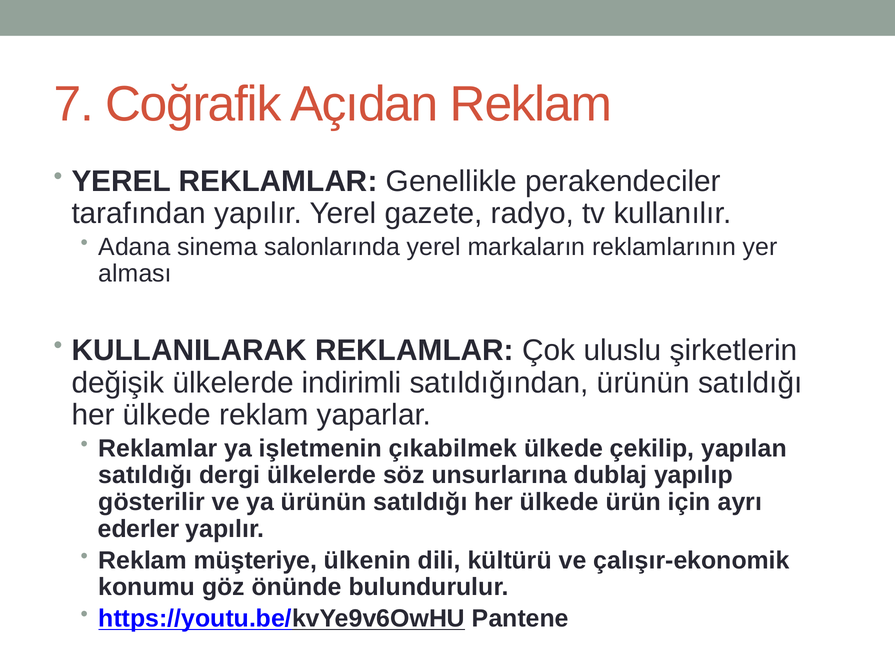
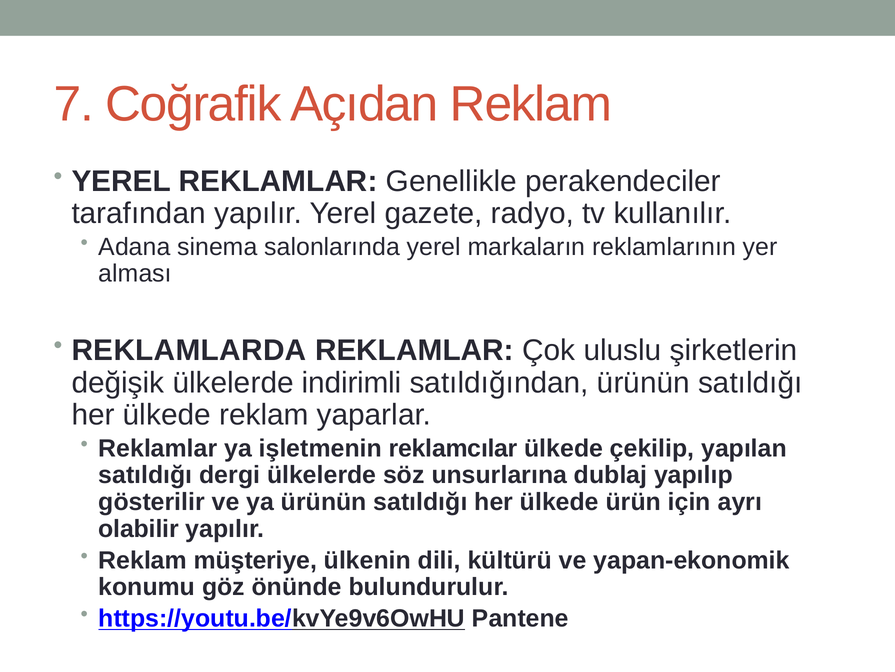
KULLANILARAK: KULLANILARAK -> REKLAMLARDA (189, 350)
çıkabilmek: çıkabilmek -> reklamcılar (453, 448)
ederler: ederler -> olabilir (139, 528)
çalışır-ekonomik: çalışır-ekonomik -> yapan-ekonomik (692, 560)
